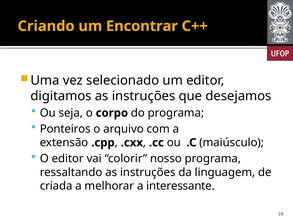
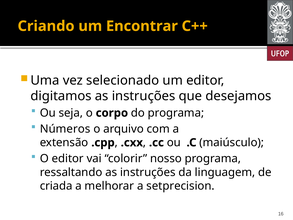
Ponteiros: Ponteiros -> Números (65, 129)
interessante: interessante -> setprecision (180, 186)
